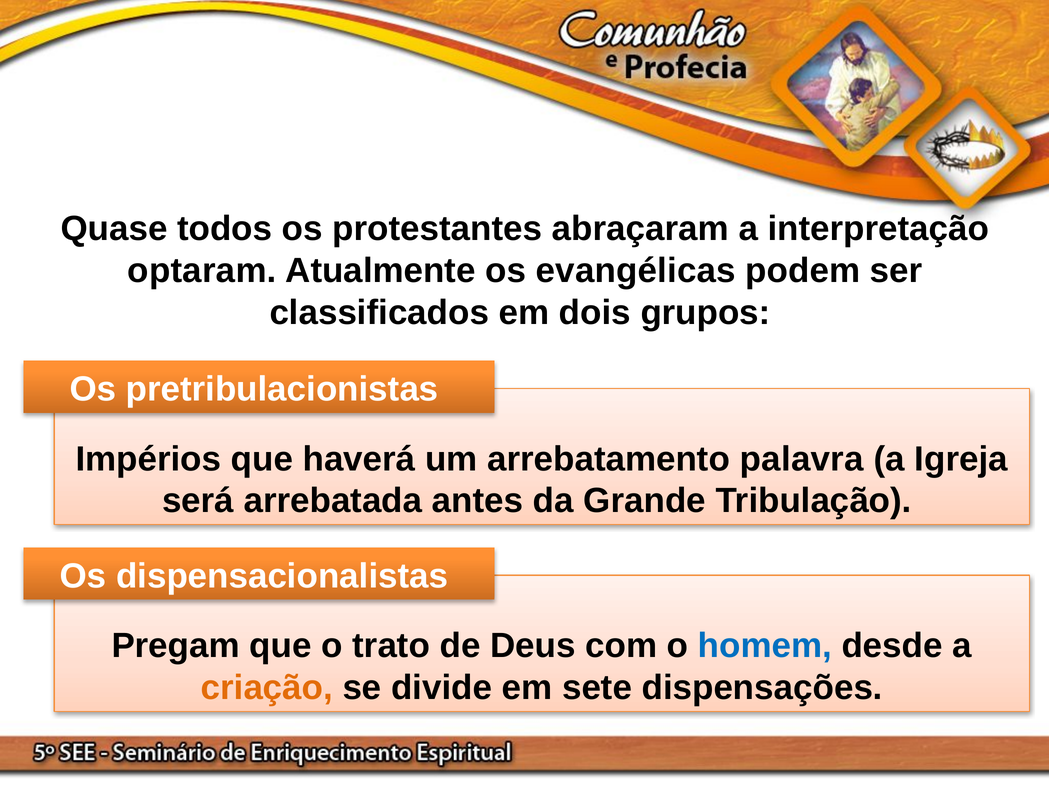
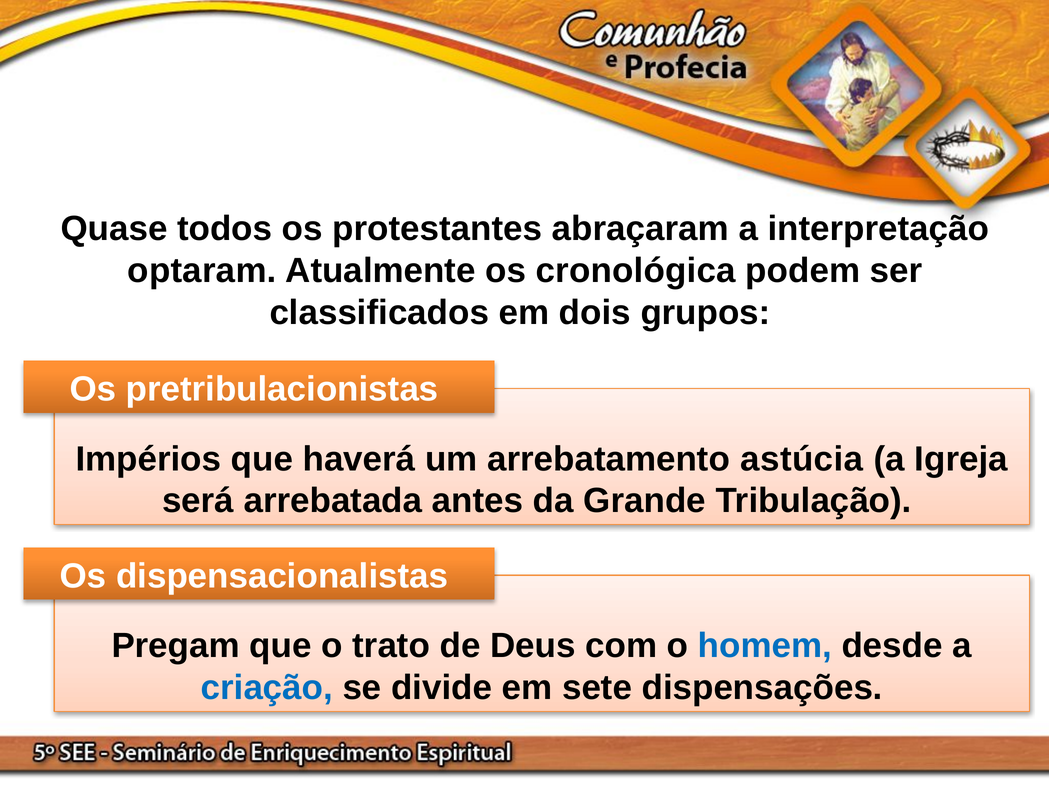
evangélicas: evangélicas -> cronológica (636, 271)
palavra: palavra -> astúcia (802, 459)
criação colour: orange -> blue (267, 688)
